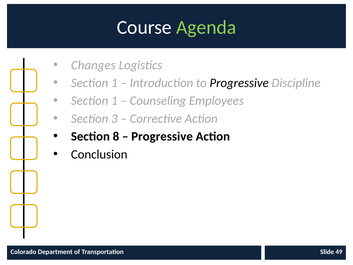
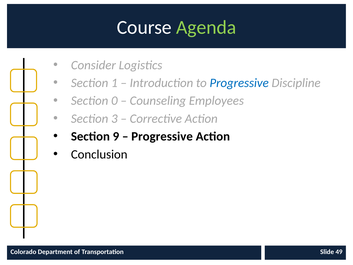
Changes: Changes -> Consider (93, 65)
Progressive colour: black -> blue (239, 83)
1: 1 -> 0 (114, 101)
8: 8 -> 9 (116, 136)
